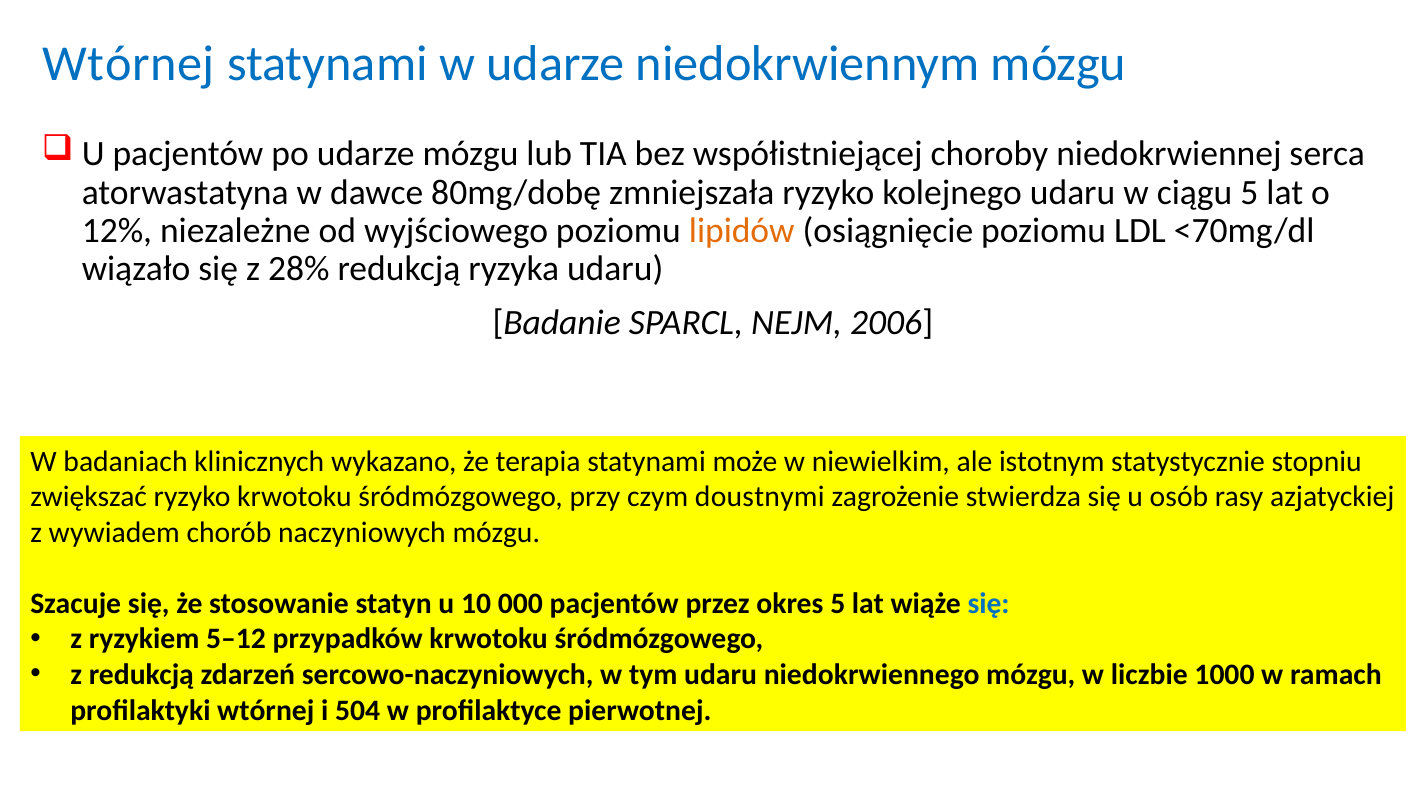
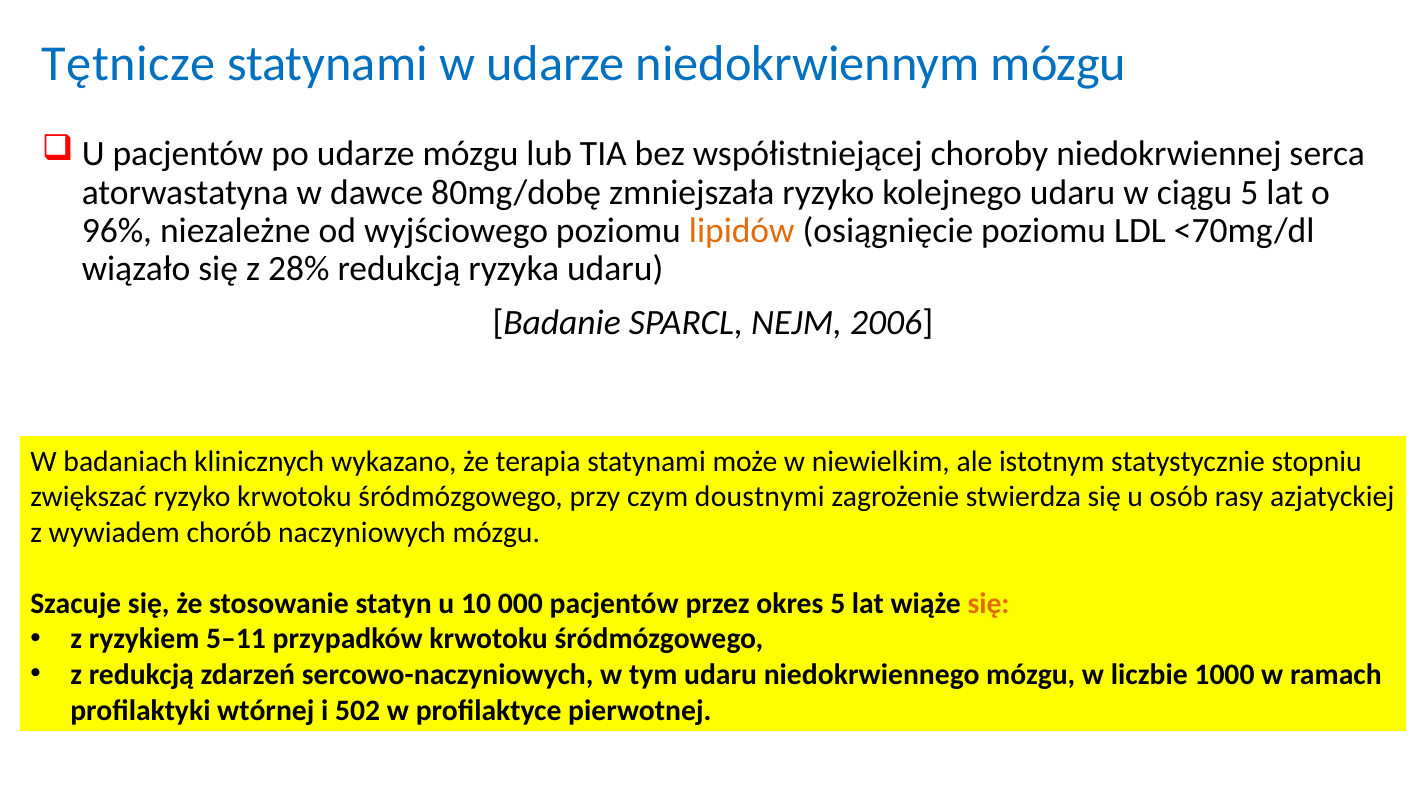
Wtórnej: Wtórnej -> Tętnicze (129, 64)
12%: 12% -> 96% (117, 231)
się colour: blue -> orange (989, 603)
5–12: 5–12 -> 5–11 (236, 639)
504: 504 -> 502 (358, 710)
